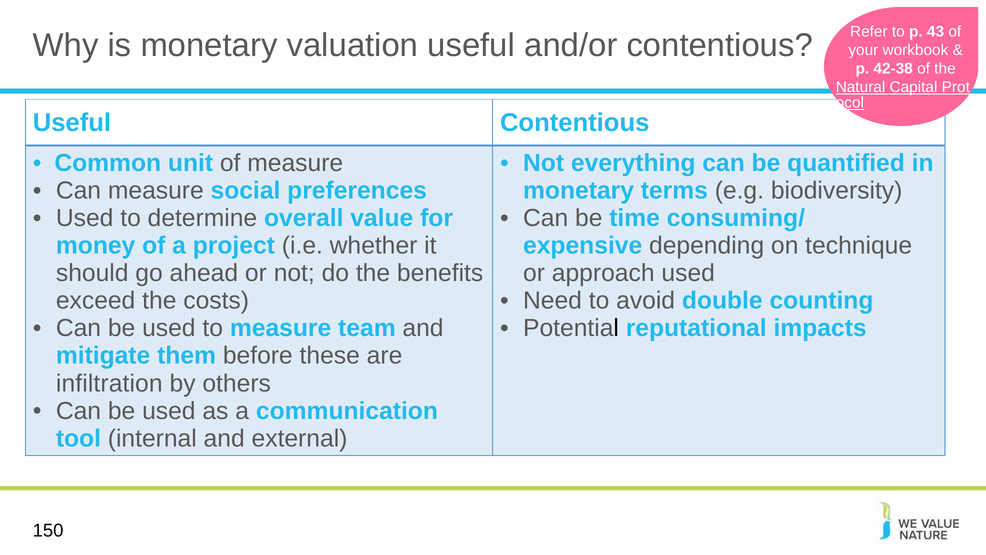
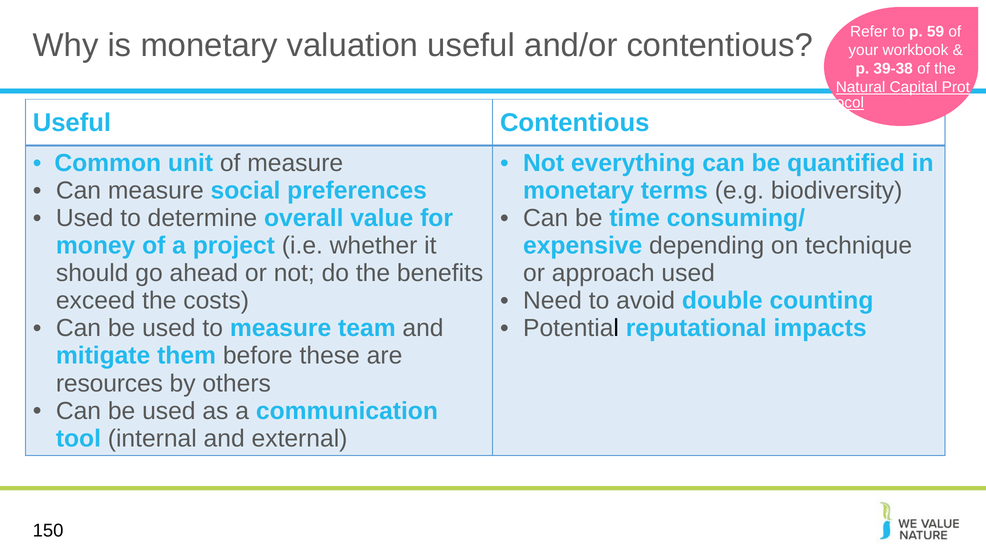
43: 43 -> 59 (936, 32)
42-38: 42-38 -> 39-38 (893, 69)
infiltration: infiltration -> resources (109, 383)
